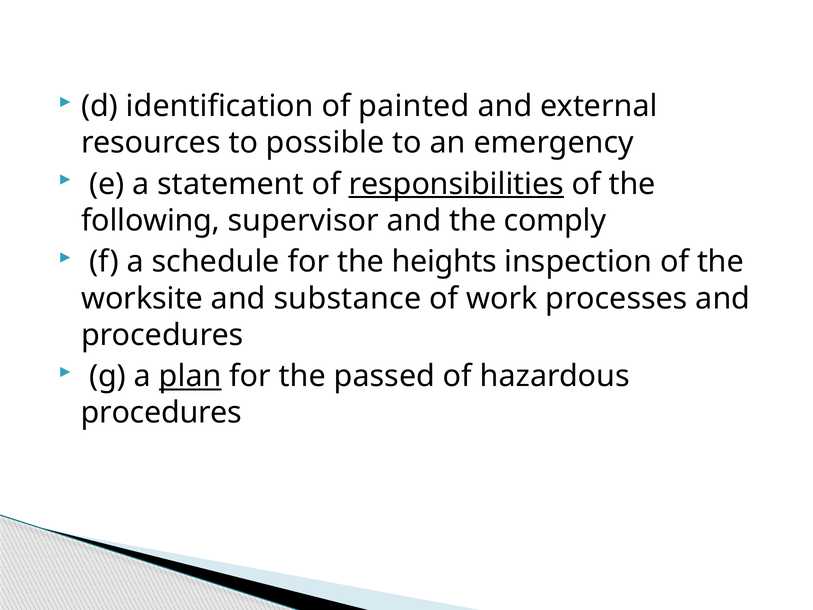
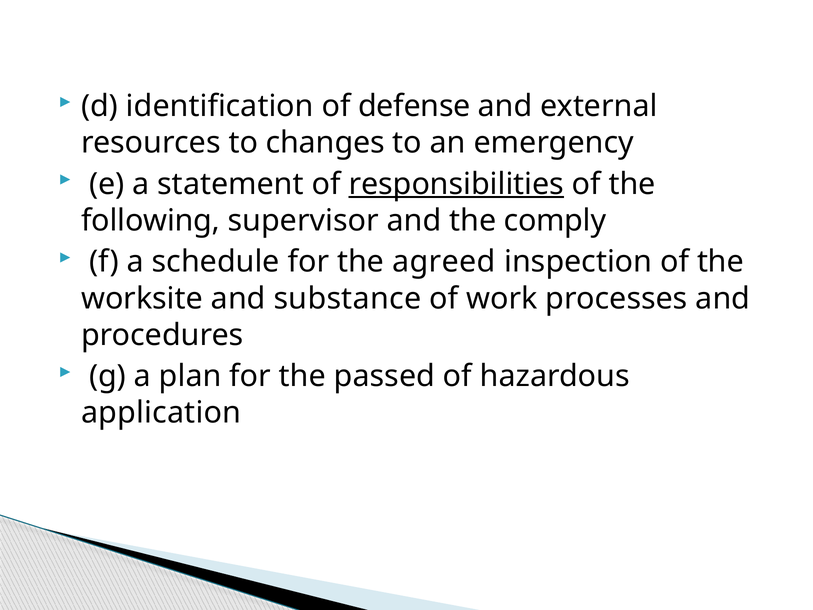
painted: painted -> defense (414, 106)
possible: possible -> changes (325, 143)
heights: heights -> agreed (444, 262)
plan underline: present -> none (190, 376)
procedures: procedures -> application (161, 413)
